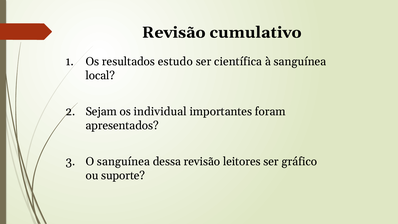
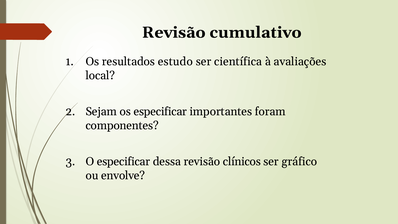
à sanguínea: sanguínea -> avaliações (300, 61)
os individual: individual -> especificar (160, 111)
apresentados: apresentados -> componentes (122, 125)
O sanguínea: sanguínea -> especificar (124, 161)
leitores: leitores -> clínicos (242, 161)
suporte: suporte -> envolve (123, 175)
